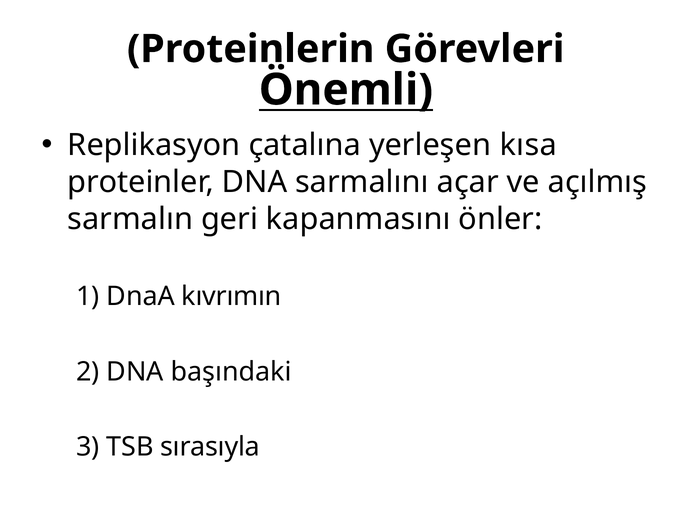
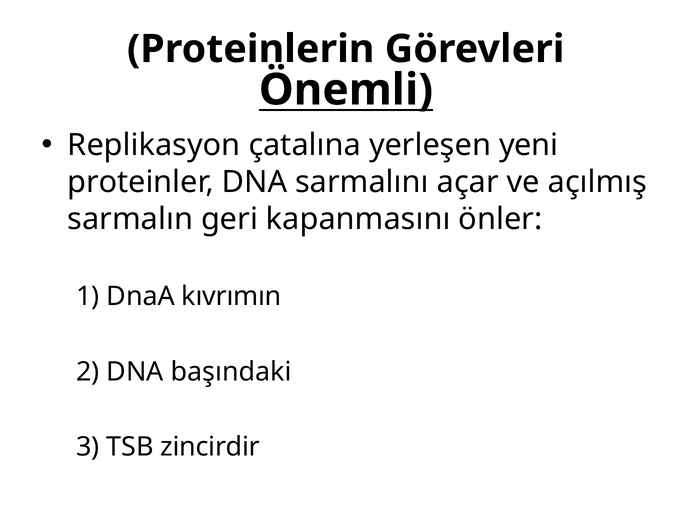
kısa: kısa -> yeni (529, 145)
sırasıyla: sırasıyla -> zincirdir (210, 447)
